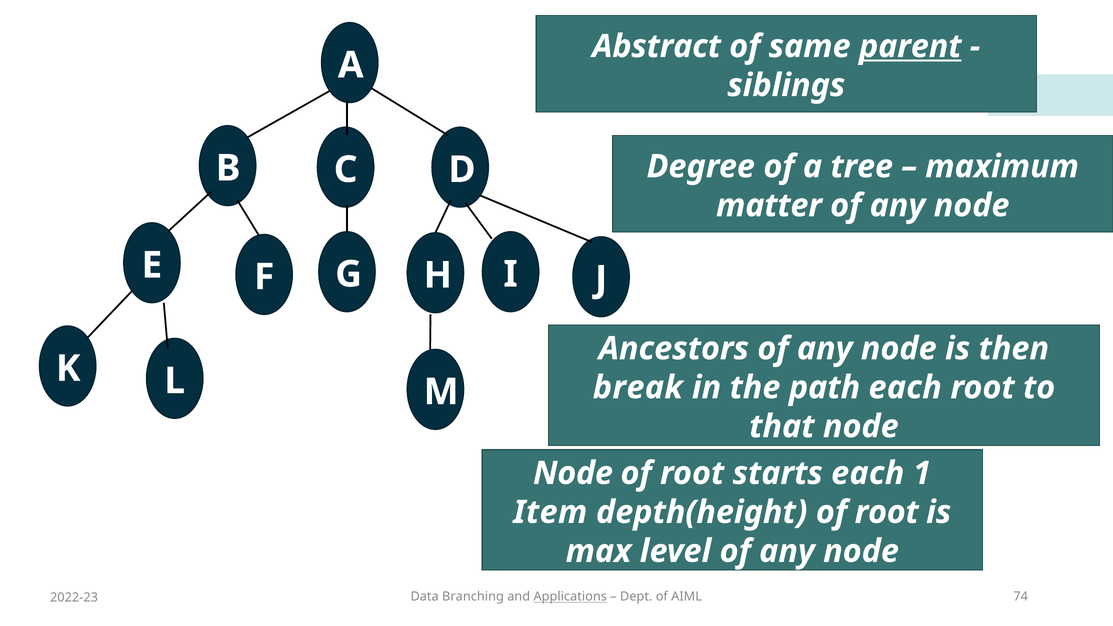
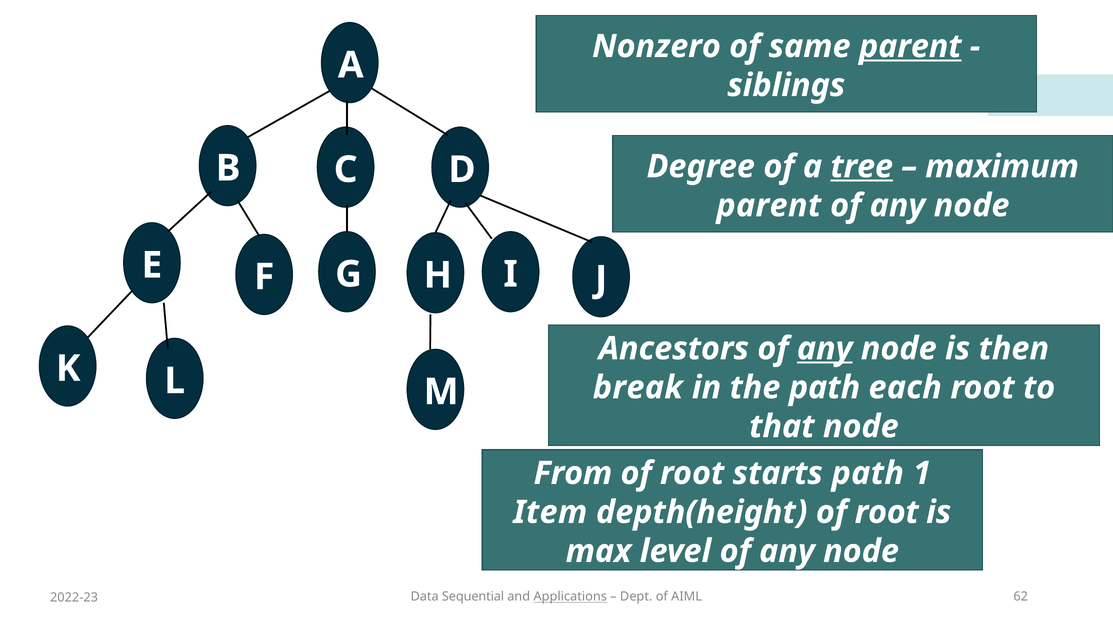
Abstract: Abstract -> Nonzero (656, 46)
tree underline: none -> present (862, 167)
matter: matter -> parent (769, 206)
any underline: none -> present (825, 349)
Node: Node -> From (573, 473)
starts each: each -> path (868, 473)
Branching: Branching -> Sequential (473, 597)
74: 74 -> 62 (1021, 597)
